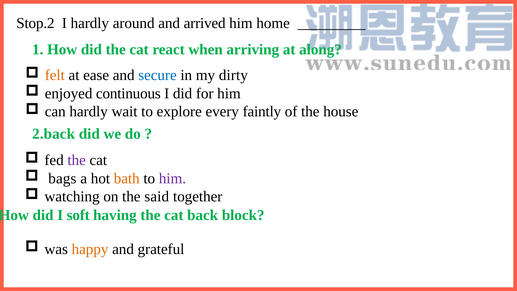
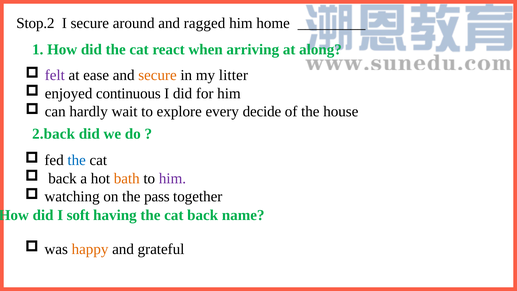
I hardly: hardly -> secure (90, 23)
arrived: arrived -> ragged (205, 23)
felt colour: orange -> purple (55, 75)
secure colour: blue -> orange (157, 75)
dirty: dirty -> litter (233, 75)
faintly: faintly -> decide (262, 111)
the colour: purple -> blue (77, 160)
bags: bags -> back (62, 178)
said: said -> pass (157, 196)
block: block -> name (243, 215)
